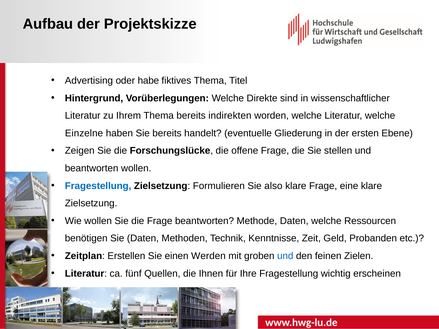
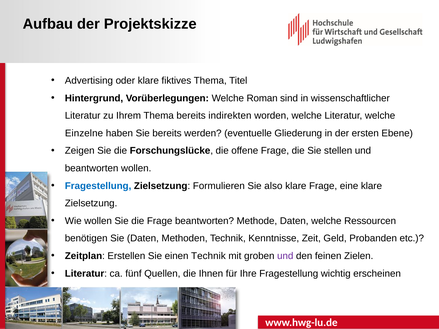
oder habe: habe -> klare (148, 81)
Direkte: Direkte -> Roman (262, 98)
handelt: handelt -> werden (203, 133)
einen Werden: Werden -> Technik (208, 256)
und colour: blue -> purple (285, 256)
